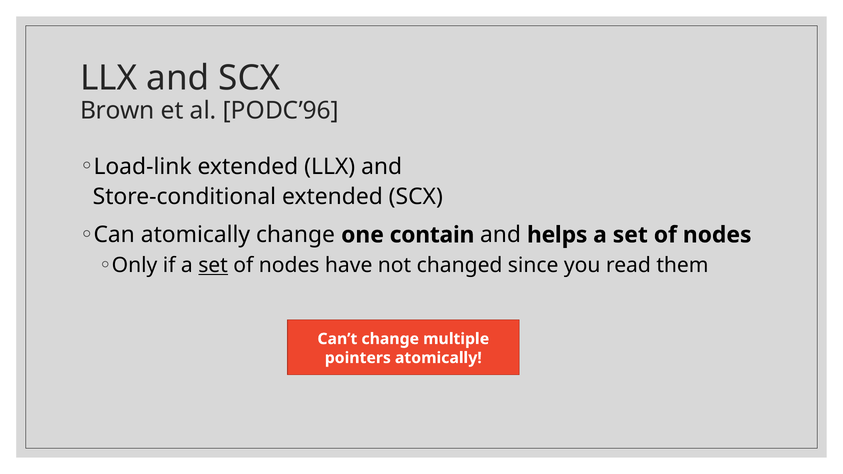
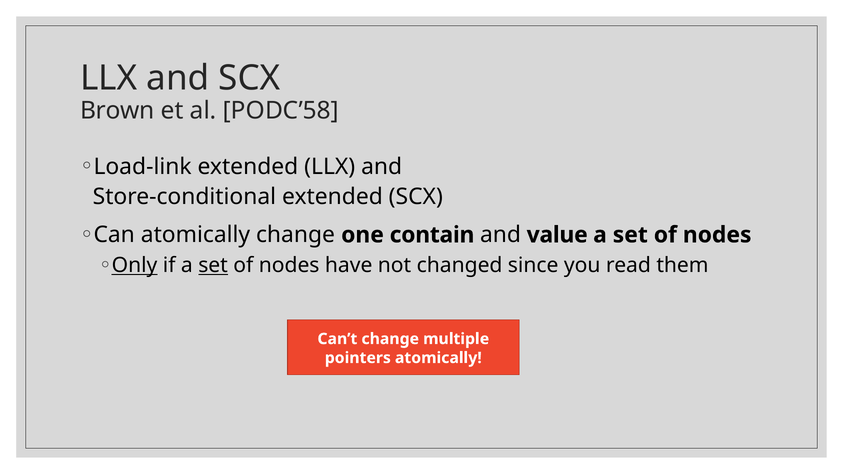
PODC’96: PODC’96 -> PODC’58 (281, 111)
helps: helps -> value (557, 235)
Only underline: none -> present (135, 266)
